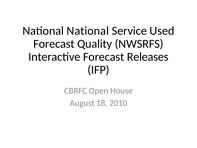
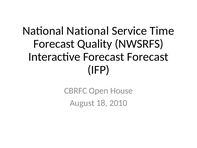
Used: Used -> Time (162, 31)
Forecast Releases: Releases -> Forecast (148, 57)
